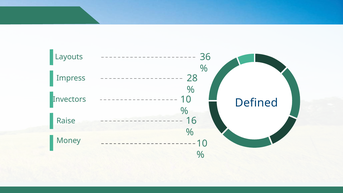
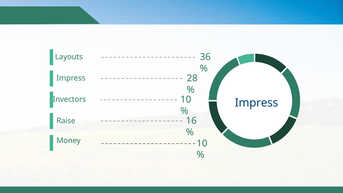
Defined: Defined -> Impress (256, 103)
